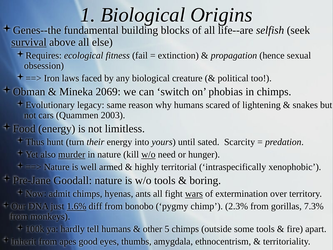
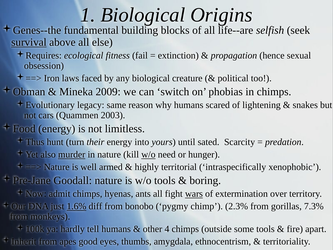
2069: 2069 -> 2009 (108, 92)
5: 5 -> 4 (167, 229)
